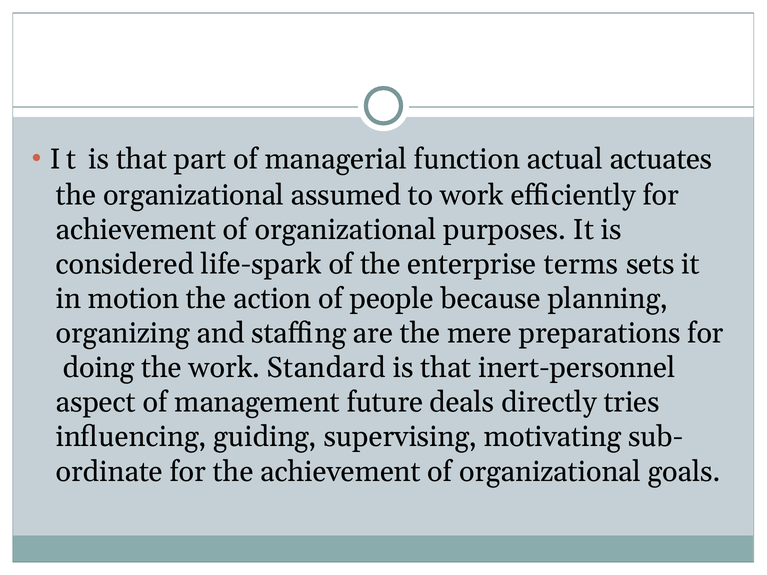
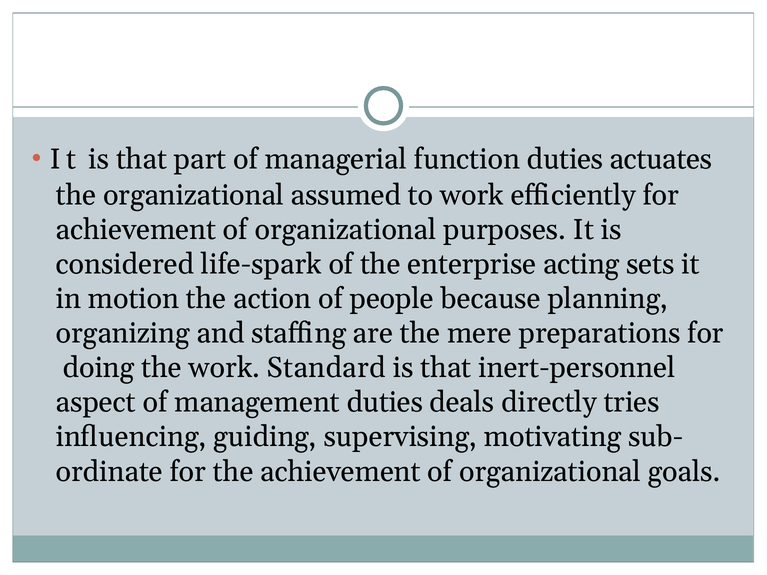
function actual: actual -> duties (565, 159)
terms: terms -> acting (581, 264)
management future: future -> duties (385, 403)
